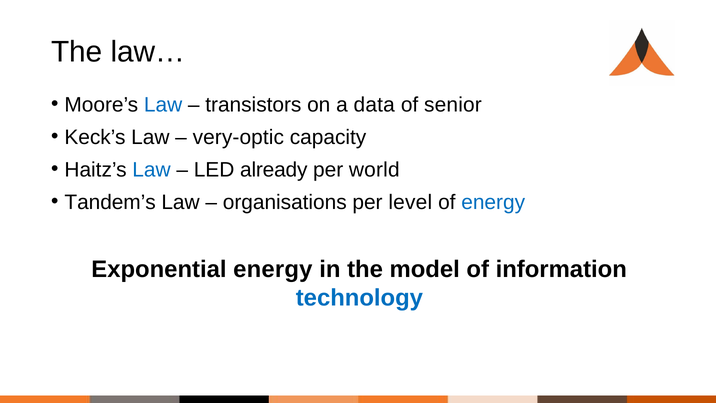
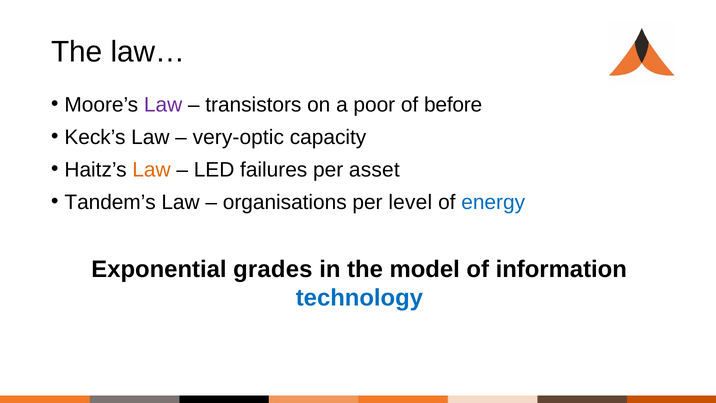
Law colour: blue -> purple (163, 105)
data: data -> poor (374, 105)
senior: senior -> before (453, 105)
Law colour: blue -> orange (152, 170)
already: already -> failures (274, 170)
world: world -> asset (374, 170)
Exponential energy: energy -> grades (273, 269)
